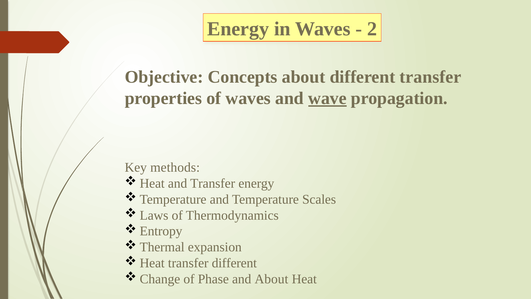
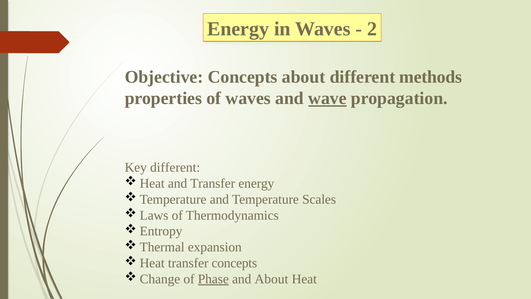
different transfer: transfer -> methods (431, 77)
Key methods: methods -> different (175, 167)
transfer different: different -> concepts (234, 263)
Phase underline: none -> present (213, 279)
